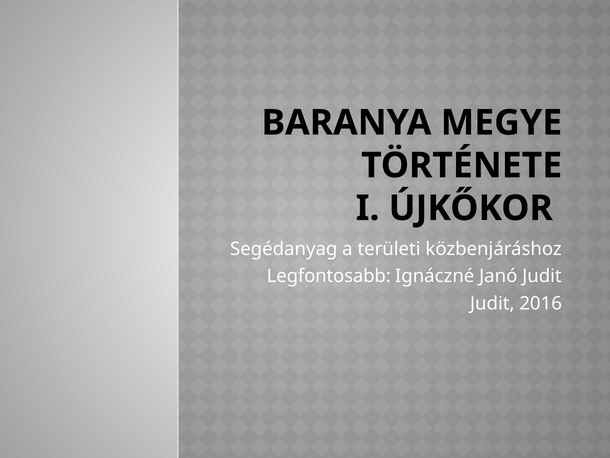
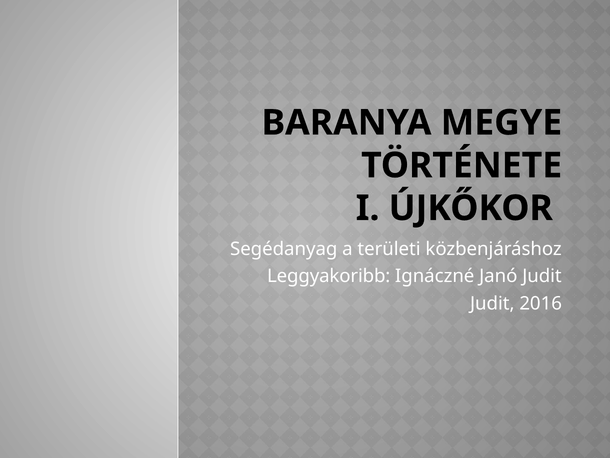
Legfontosabb: Legfontosabb -> Leggyakoribb (329, 276)
